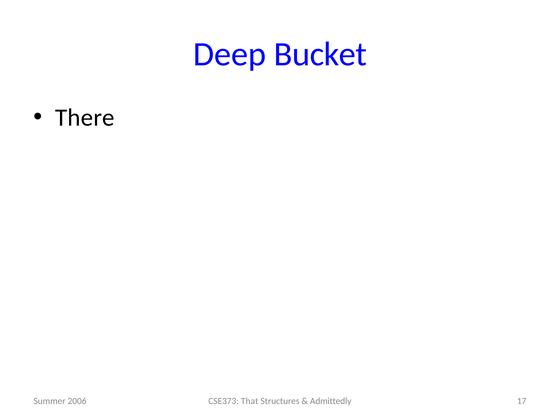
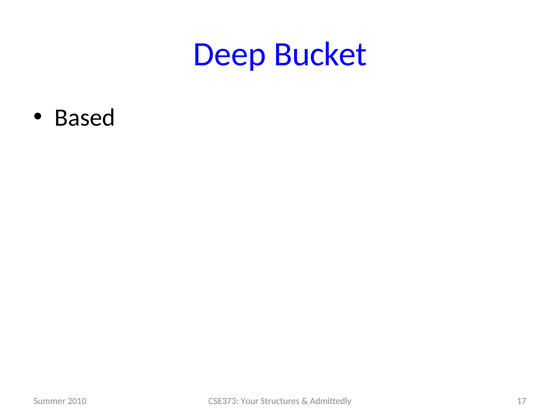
There: There -> Based (85, 117)
That: That -> Your (250, 401)
2006: 2006 -> 2010 (77, 401)
